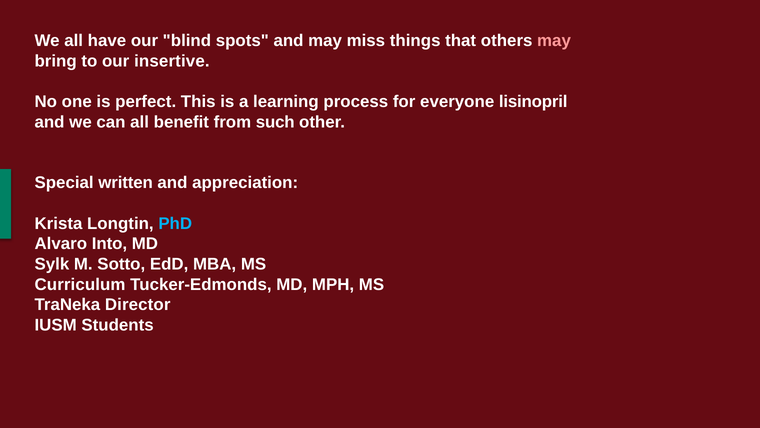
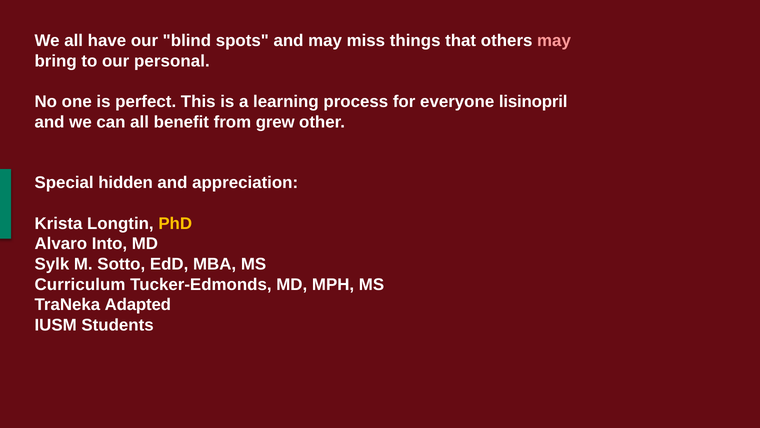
insertive: insertive -> personal (172, 61)
such: such -> grew (275, 122)
written: written -> hidden (126, 183)
PhD colour: light blue -> yellow (175, 223)
Director: Director -> Adapted (138, 304)
